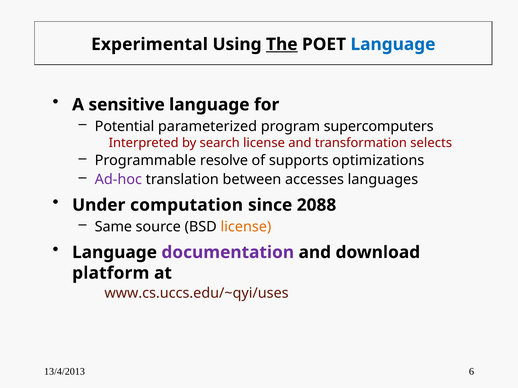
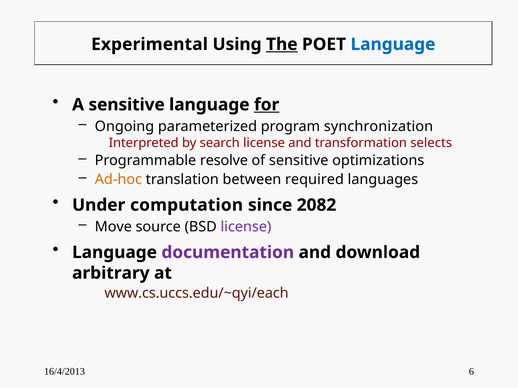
for underline: none -> present (267, 105)
Potential: Potential -> Ongoing (124, 126)
supercomputers: supercomputers -> synchronization (379, 126)
of supports: supports -> sensitive (299, 161)
Ad-hoc colour: purple -> orange (118, 180)
accesses: accesses -> required (314, 180)
2088: 2088 -> 2082 (316, 205)
Same: Same -> Move (113, 227)
license colour: orange -> purple (246, 227)
platform: platform -> arbitrary (111, 273)
www.cs.uccs.edu/~qyi/uses: www.cs.uccs.edu/~qyi/uses -> www.cs.uccs.edu/~qyi/each (197, 294)
13/4/2013: 13/4/2013 -> 16/4/2013 (64, 372)
